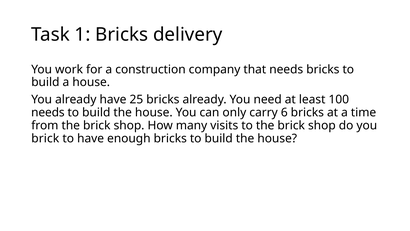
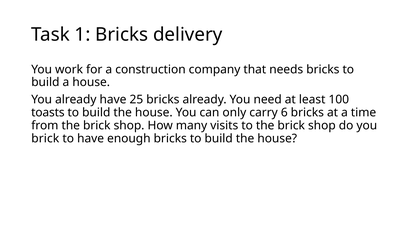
needs: needs -> toasts (48, 112)
